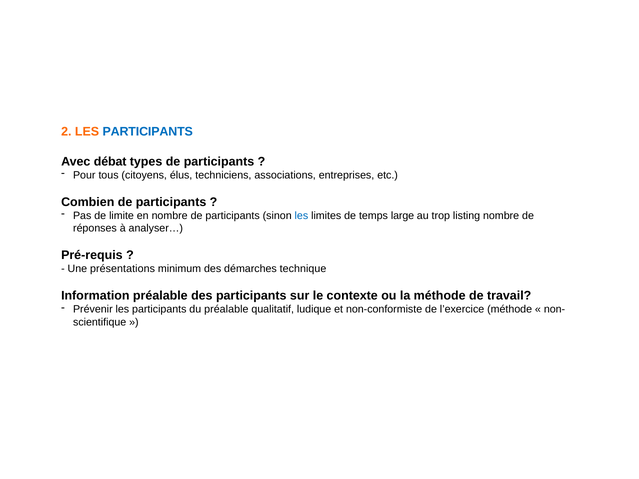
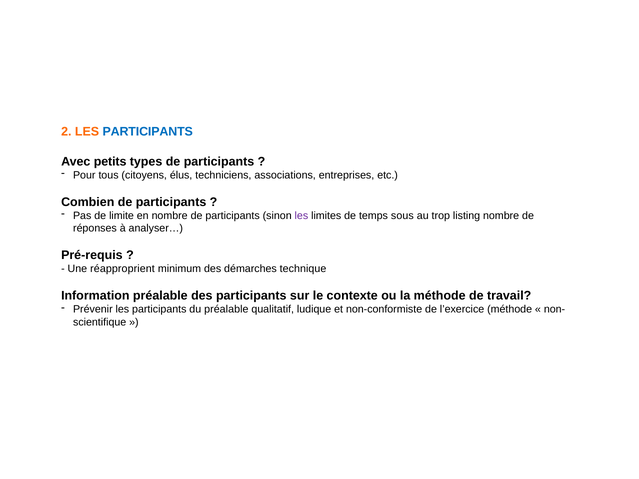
débat: débat -> petits (110, 162)
les colour: blue -> purple (301, 216)
large: large -> sous (402, 216)
présentations: présentations -> réapproprient (122, 269)
